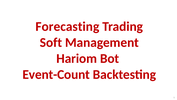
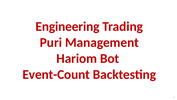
Forecasting: Forecasting -> Engineering (67, 26)
Soft: Soft -> Puri (51, 42)
